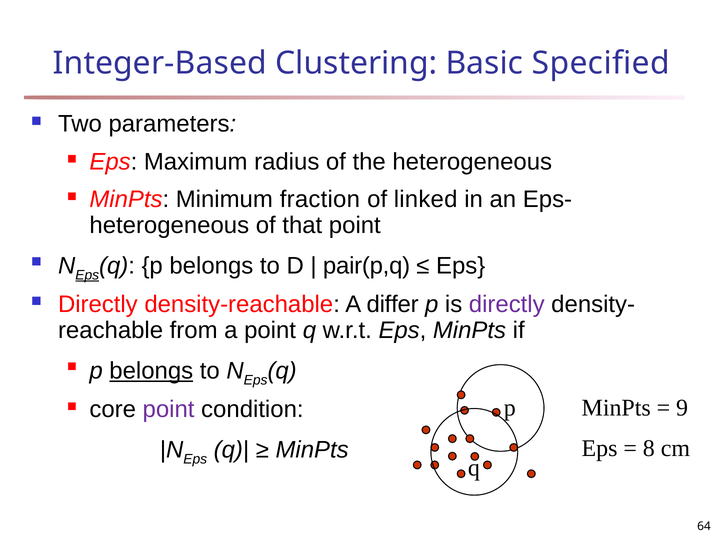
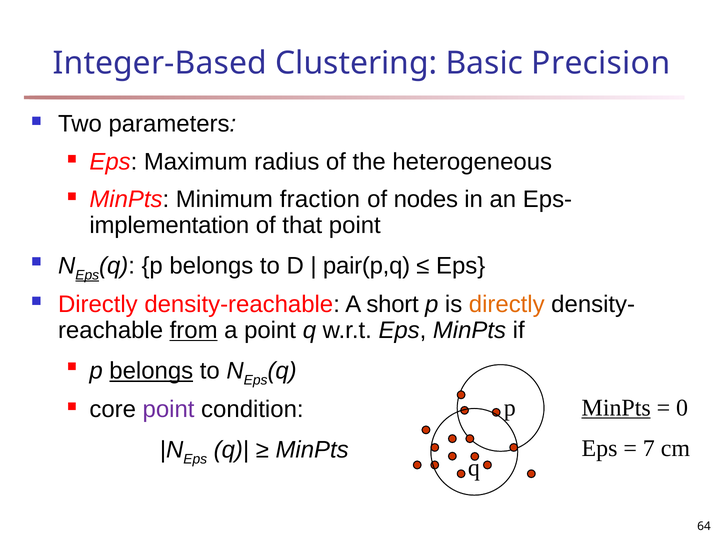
Specified: Specified -> Precision (601, 63)
linked: linked -> nodes (426, 200)
heterogeneous: heterogeneous -> implementation (169, 226)
differ: differ -> short (393, 305)
directly colour: purple -> orange (507, 305)
from underline: none -> present (194, 330)
MinPts underline: none -> present (616, 408)
9: 9 -> 0 (682, 408)
8: 8 -> 7 (649, 449)
